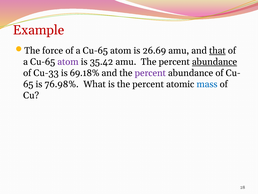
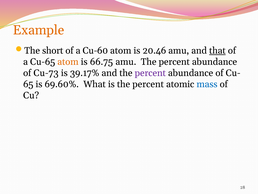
Example colour: red -> orange (39, 30)
force: force -> short (53, 51)
Cu-65: Cu-65 -> Cu-60 (95, 51)
26.69: 26.69 -> 20.46 (154, 51)
atom colour: purple -> orange (68, 62)
35.42: 35.42 -> 66.75 (101, 62)
abundance underline: present -> none (215, 62)
Cu-33: Cu-33 -> Cu-73 (46, 73)
69.18%: 69.18% -> 39.17% (85, 73)
76.98%: 76.98% -> 69.60% (62, 84)
